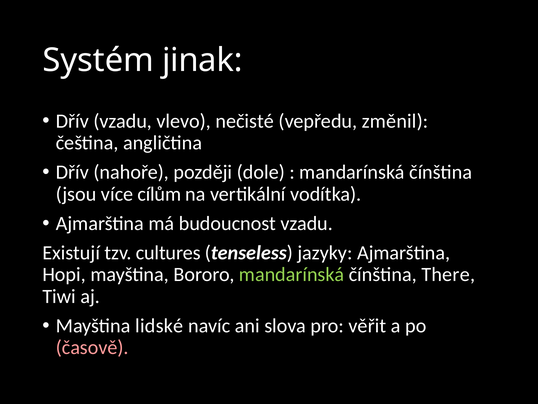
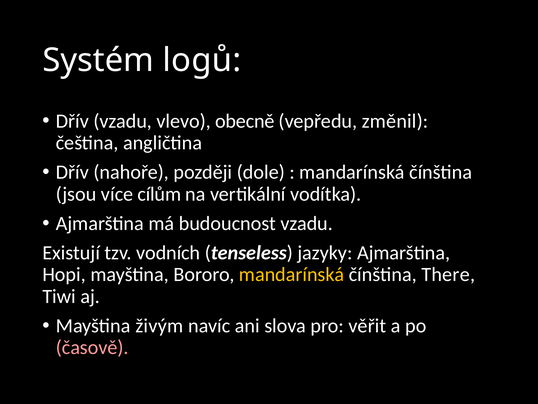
jinak: jinak -> logů (202, 60)
nečisté: nečisté -> obecně (245, 121)
cultures: cultures -> vodních (168, 252)
mandarínská colour: light green -> yellow (292, 274)
lidské: lidské -> živým (159, 325)
